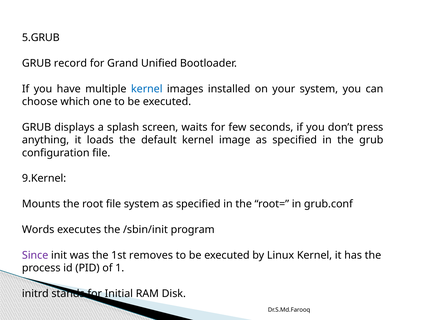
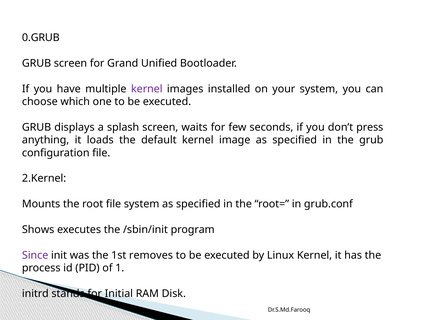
5.GRUB: 5.GRUB -> 0.GRUB (41, 38)
GRUB record: record -> screen (70, 63)
kernel colour: blue -> purple (147, 89)
9.Kernel: 9.Kernel -> 2.Kernel (44, 179)
Words: Words -> Shows (38, 230)
